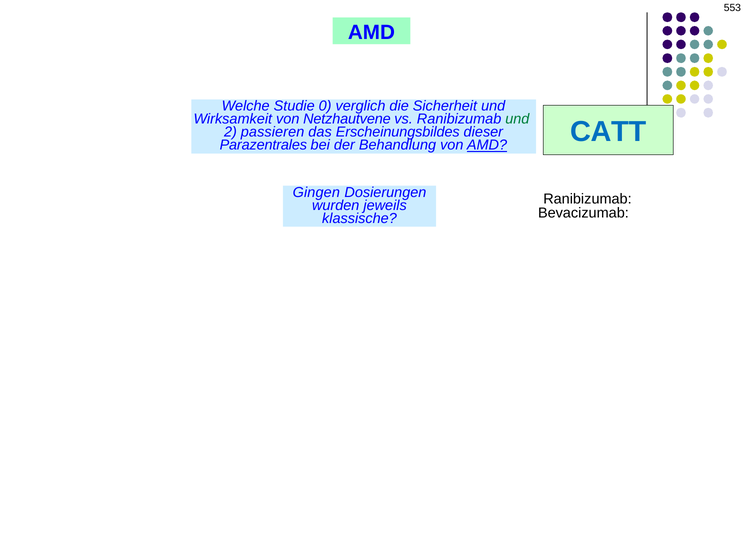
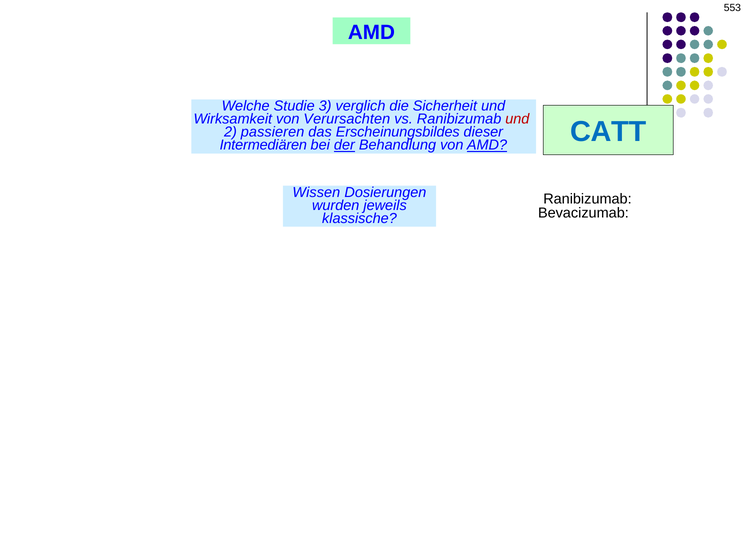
0: 0 -> 3 (325, 106)
Netzhautvene: Netzhautvene -> Verursachten (347, 119)
und colour: green -> red (517, 119)
Parazentrales: Parazentrales -> Intermediären (263, 145)
der underline: none -> present (344, 145)
Gingen: Gingen -> Wissen (316, 192)
